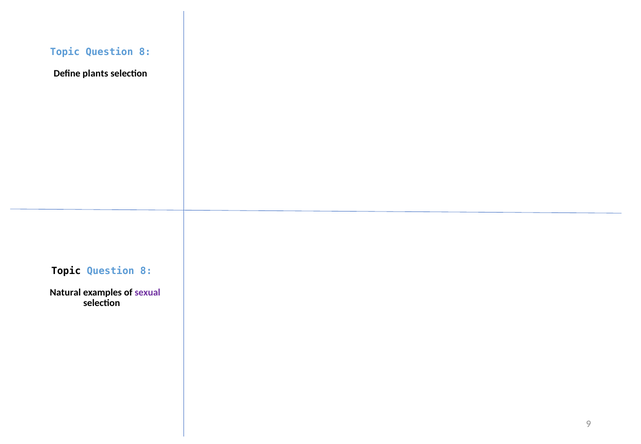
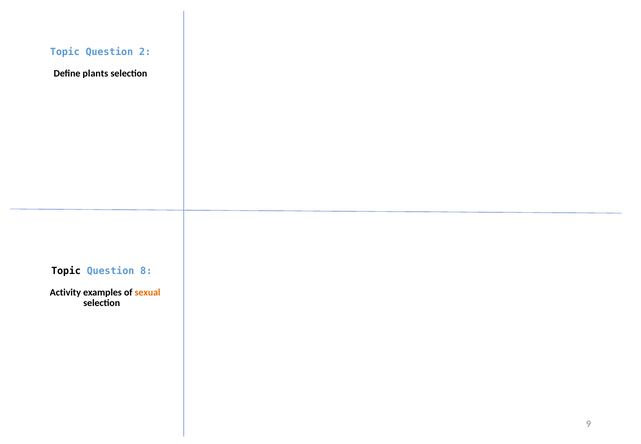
8: 8 -> 2 (145, 52)
Natural: Natural -> Activity (65, 292)
sexual colour: purple -> orange (148, 292)
